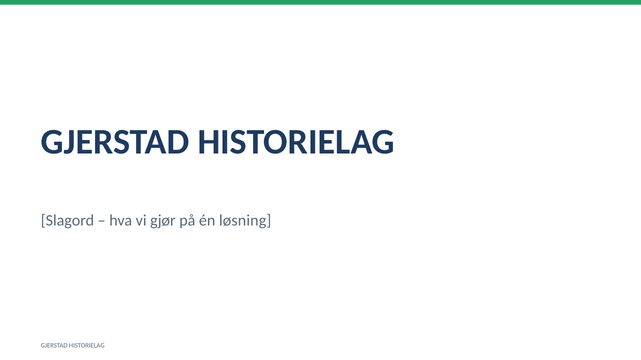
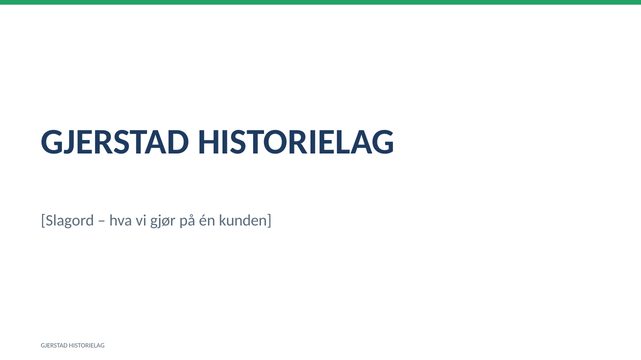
løsning: løsning -> kunden (245, 221)
